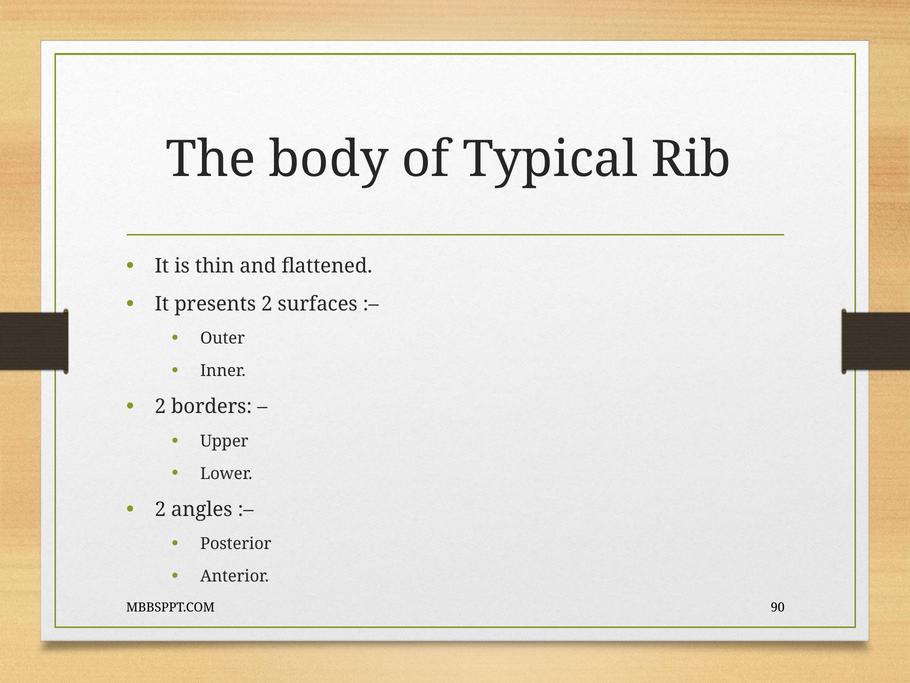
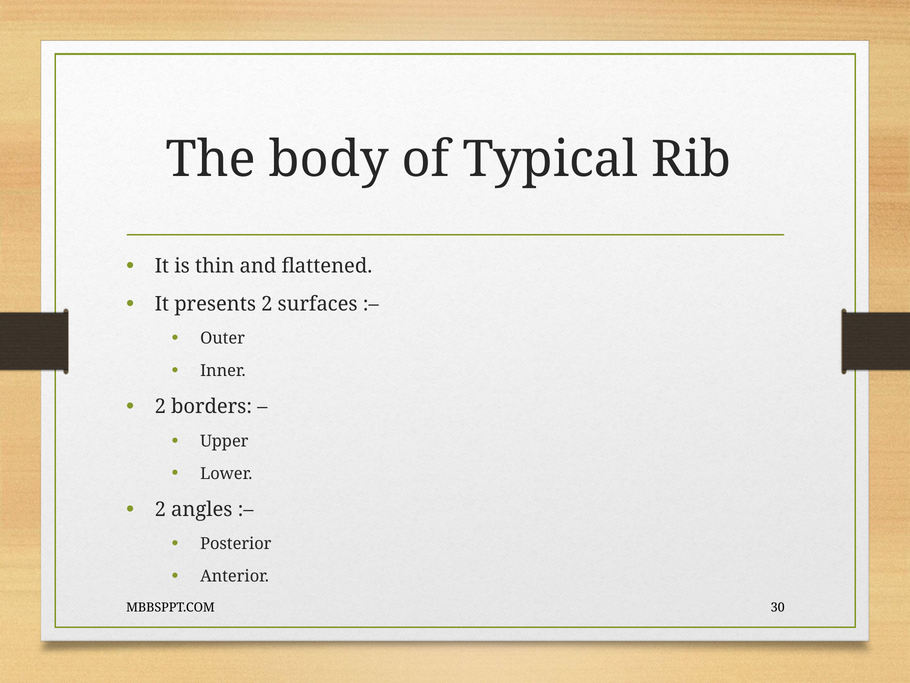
90: 90 -> 30 (778, 607)
